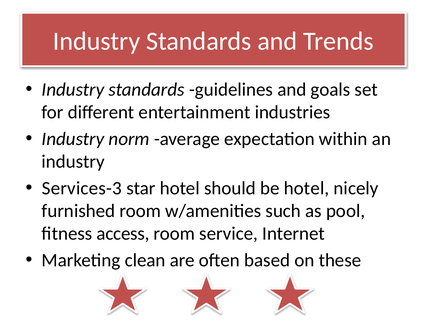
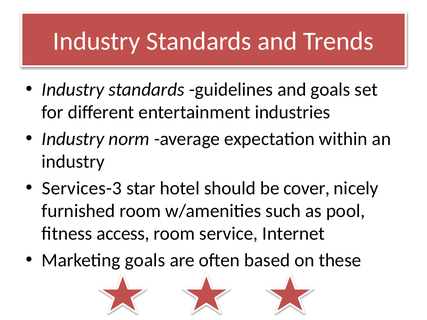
be hotel: hotel -> cover (307, 188)
Marketing clean: clean -> goals (145, 260)
